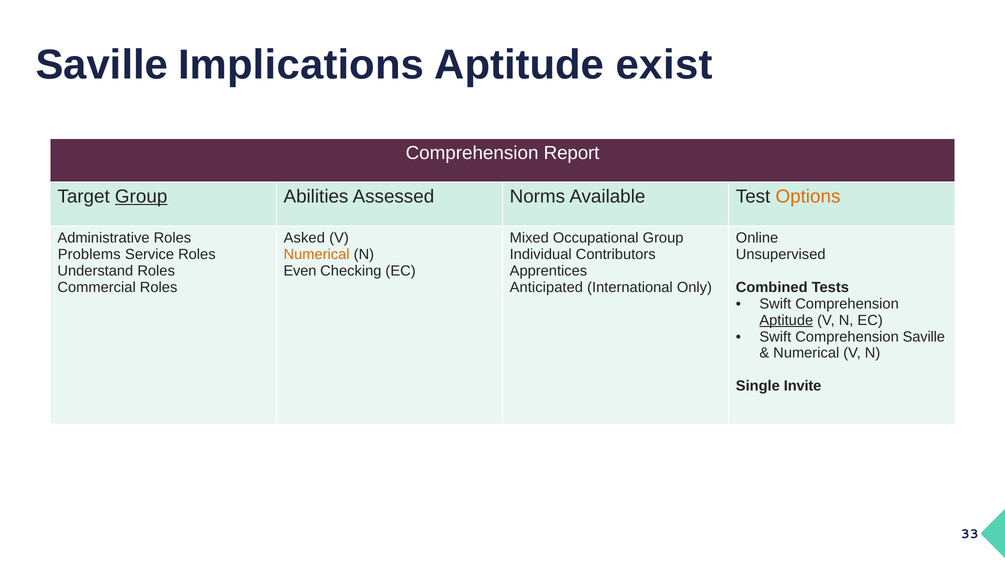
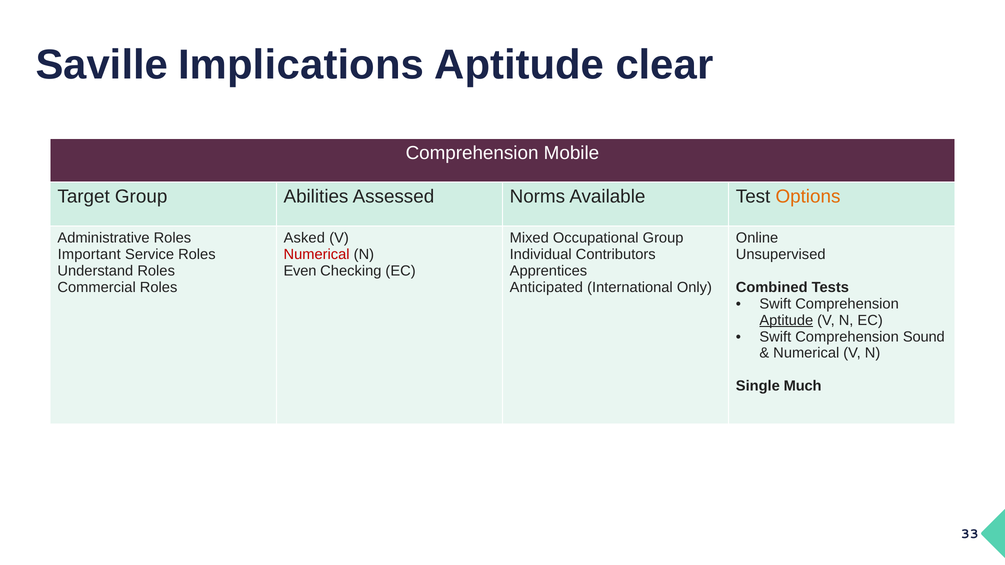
exist: exist -> clear (664, 65)
Report: Report -> Mobile (571, 153)
Group underline: present -> none (141, 196)
Problems: Problems -> Important (89, 255)
Numerical colour: orange -> red (317, 255)
Comprehension Saville: Saville -> Sound (924, 337)
Invite: Invite -> Much (803, 386)
